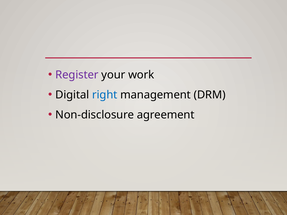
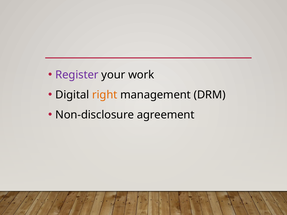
right colour: blue -> orange (105, 95)
